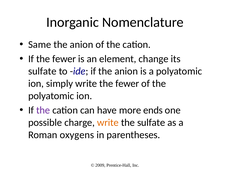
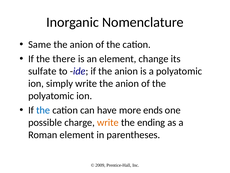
If the fewer: fewer -> there (64, 59)
write the fewer: fewer -> anion (127, 83)
the colour: purple -> blue (43, 110)
the sulfate: sulfate -> ending (151, 122)
Roman oxygens: oxygens -> element (77, 134)
